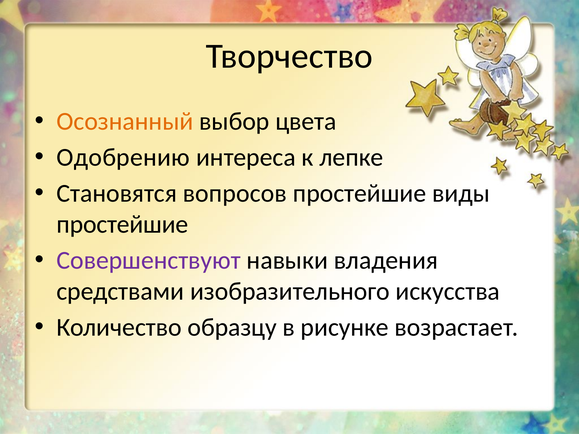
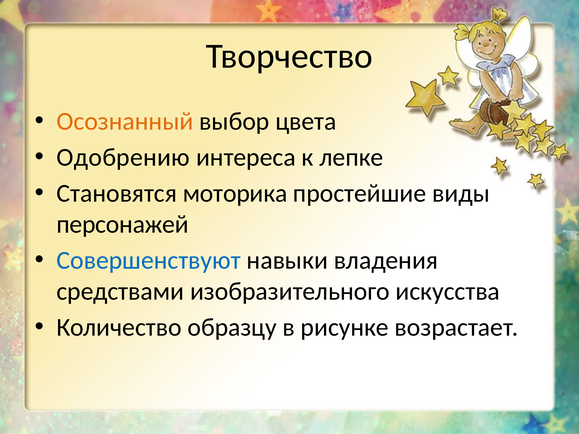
вопросов: вопросов -> моторика (235, 194)
простейшие: простейшие -> персонажей (122, 224)
Совершенствуют colour: purple -> blue (149, 260)
